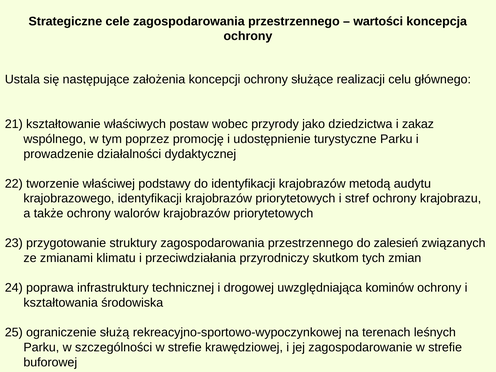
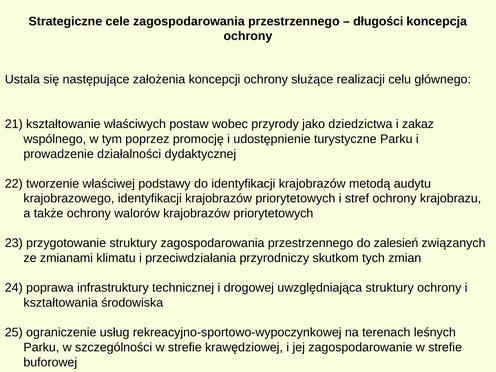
wartości: wartości -> długości (378, 21)
uwzględniająca kominów: kominów -> struktury (390, 288)
służą: służą -> usług (115, 332)
